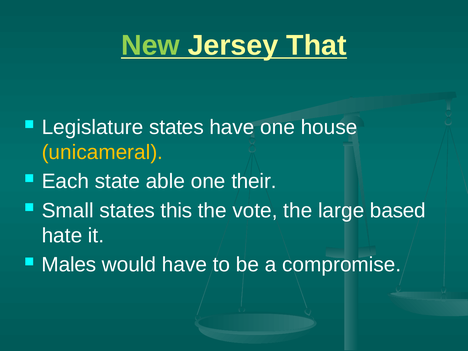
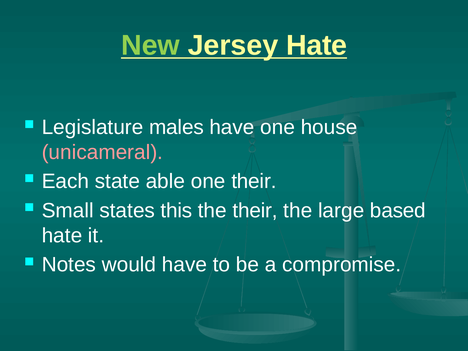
Jersey That: That -> Hate (317, 45)
Legislature states: states -> males (177, 127)
unicameral colour: yellow -> pink (102, 152)
the vote: vote -> their (255, 211)
Males: Males -> Notes (69, 265)
